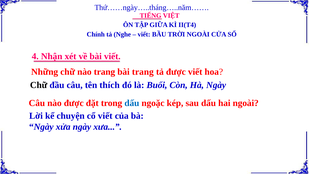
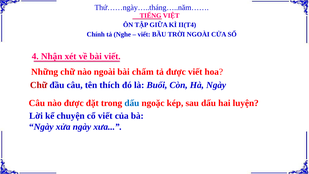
nào trang: trang -> ngoài (104, 72)
bài trang: trang -> chấm (143, 72)
Chữ colour: black -> red (39, 85)
hai ngoài: ngoài -> luyện (246, 103)
